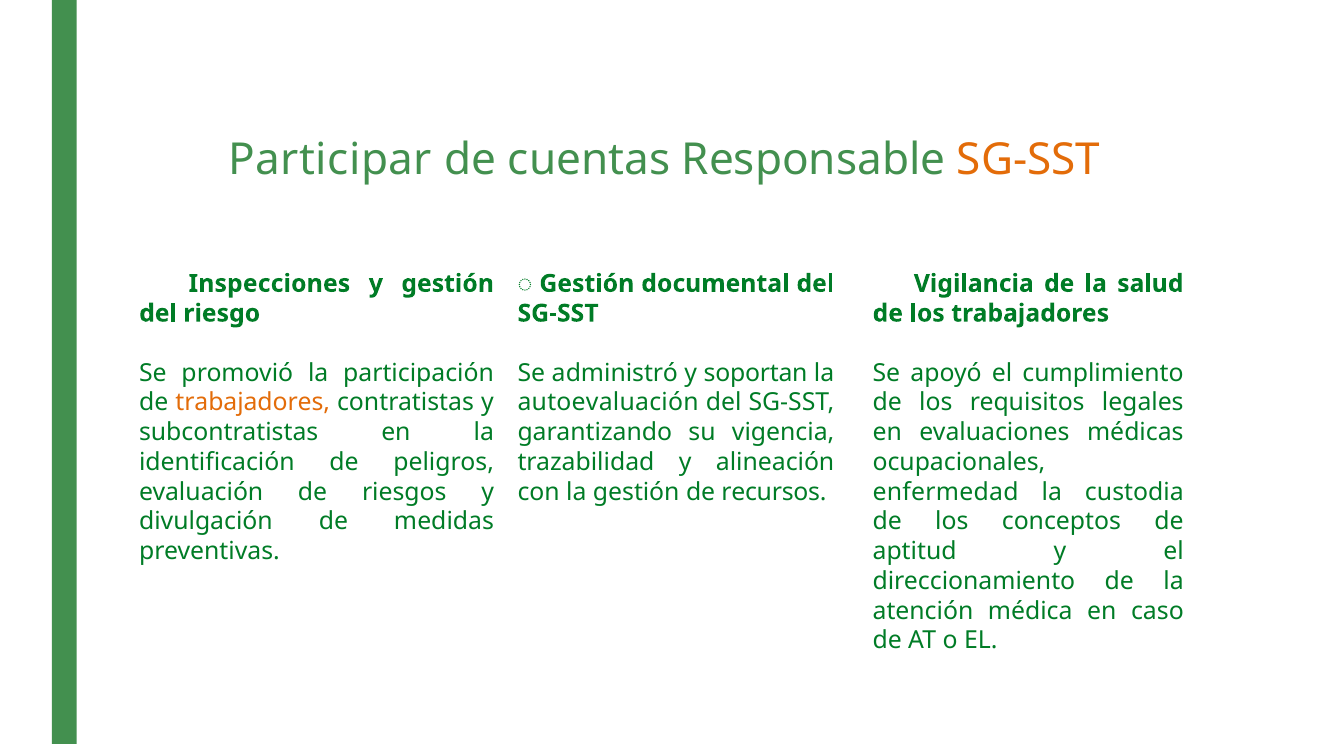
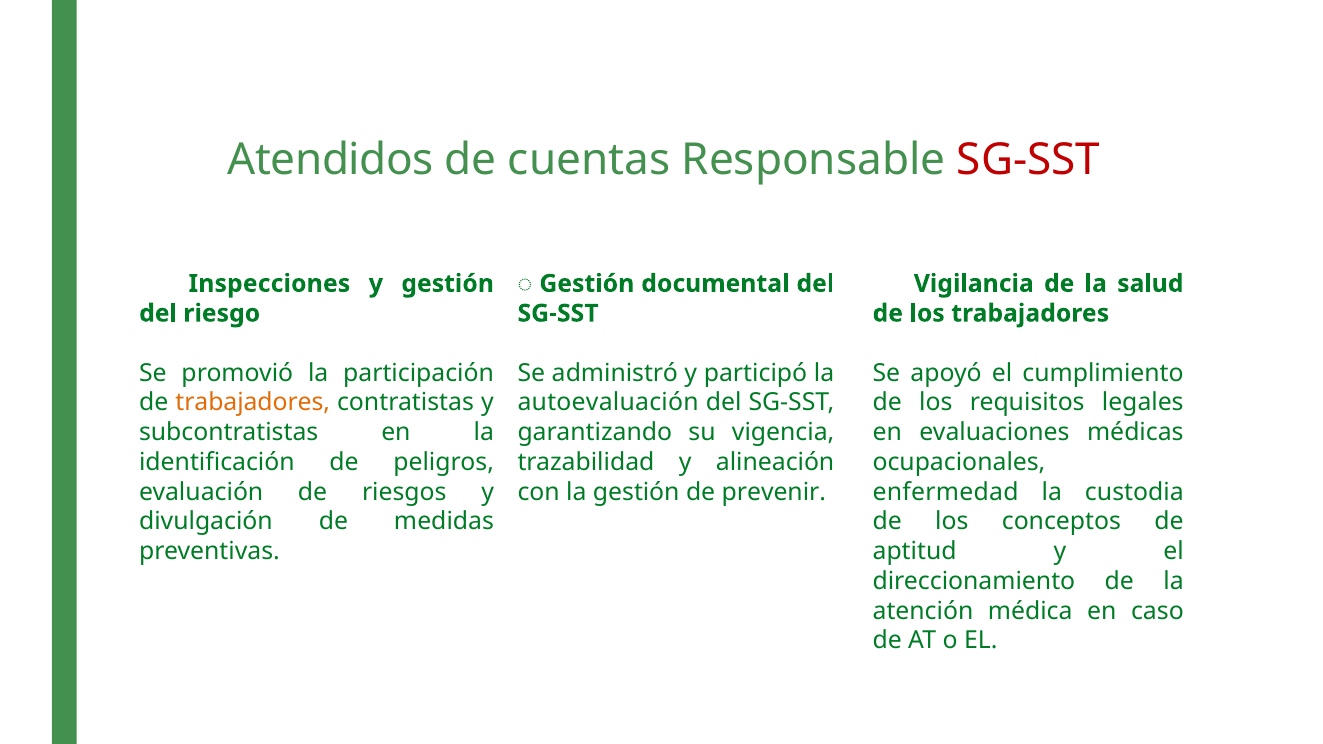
Participar: Participar -> Atendidos (331, 160)
SG-SST colour: orange -> red (1029, 160)
soportan: soportan -> participó (756, 373)
recursos: recursos -> prevenir (774, 492)
